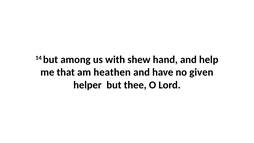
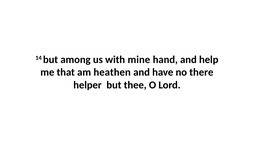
shew: shew -> mine (139, 59)
given: given -> there (201, 72)
